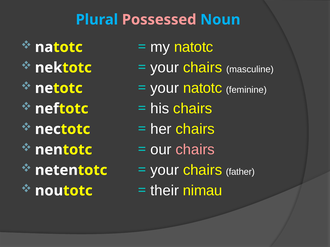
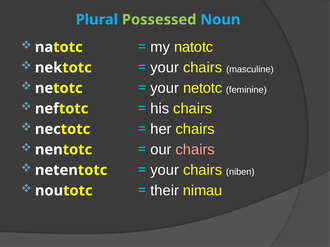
Possessed colour: pink -> light green (159, 20)
your natotc: natotc -> netotc (203, 88)
father: father -> niben (240, 172)
